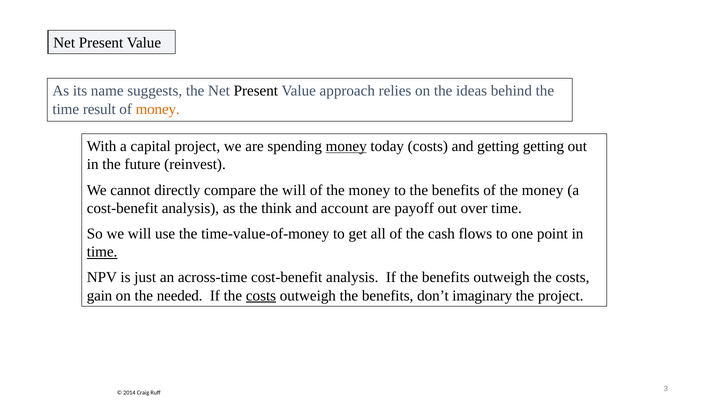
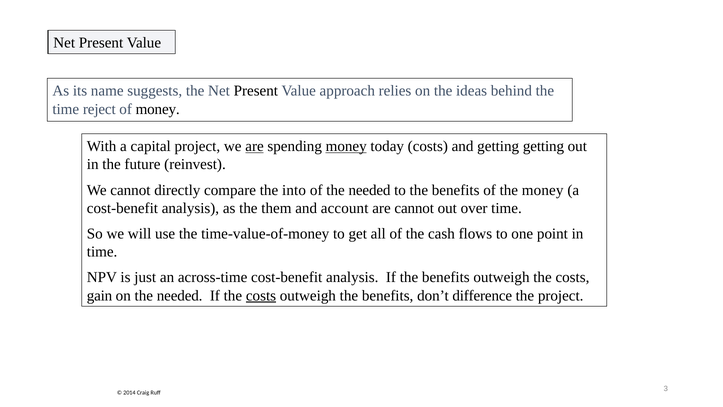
result: result -> reject (99, 109)
money colour: orange -> black (158, 109)
are underline: none -> present (255, 146)
the will: will -> into (294, 190)
money: money -> needed (370, 190)
think: think -> them (276, 208)
are payoff: payoff -> cannot (414, 208)
time underline: present -> none (102, 252)
imaginary: imaginary -> difference (482, 295)
